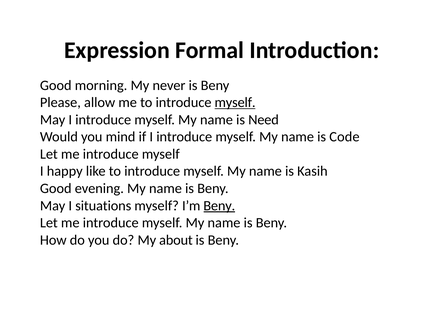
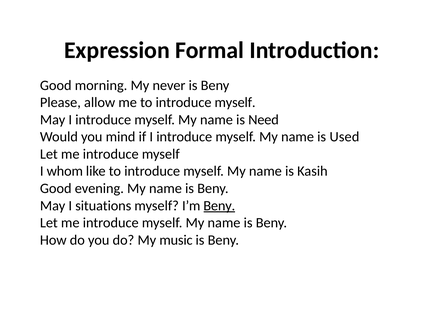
myself underline: present -> none (235, 102)
Code: Code -> Used (344, 137)
happy: happy -> whom (65, 171)
about: about -> music (176, 240)
